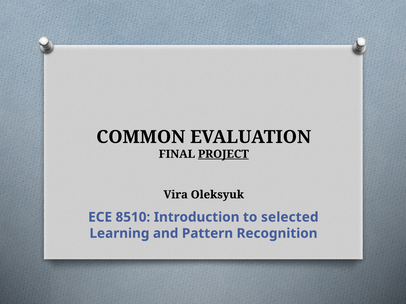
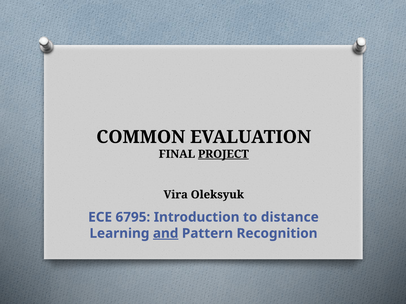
8510: 8510 -> 6795 (133, 217)
selected: selected -> distance (290, 217)
and underline: none -> present (166, 234)
